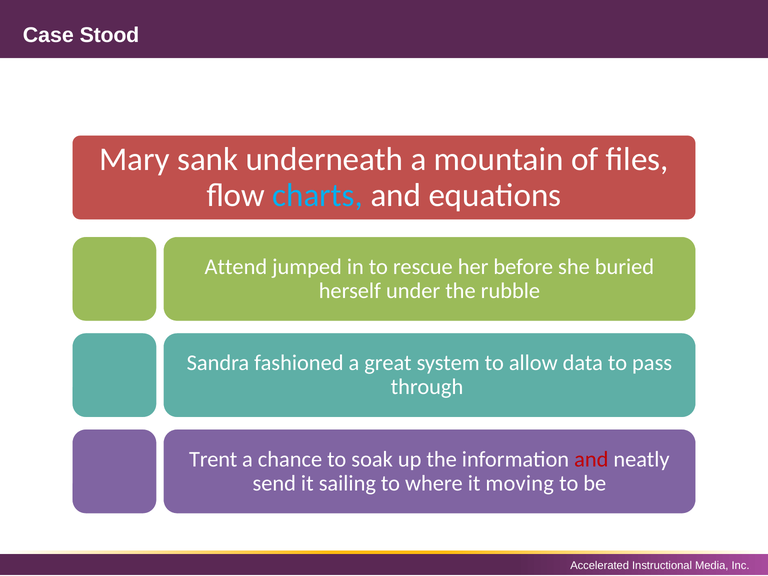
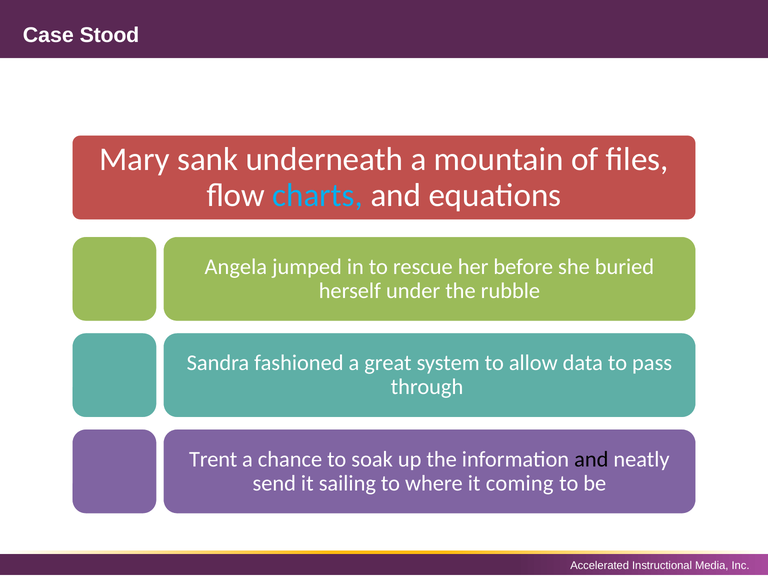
Attend: Attend -> Angela (236, 267)
and colour: red -> black (591, 459)
moving: moving -> coming (520, 483)
